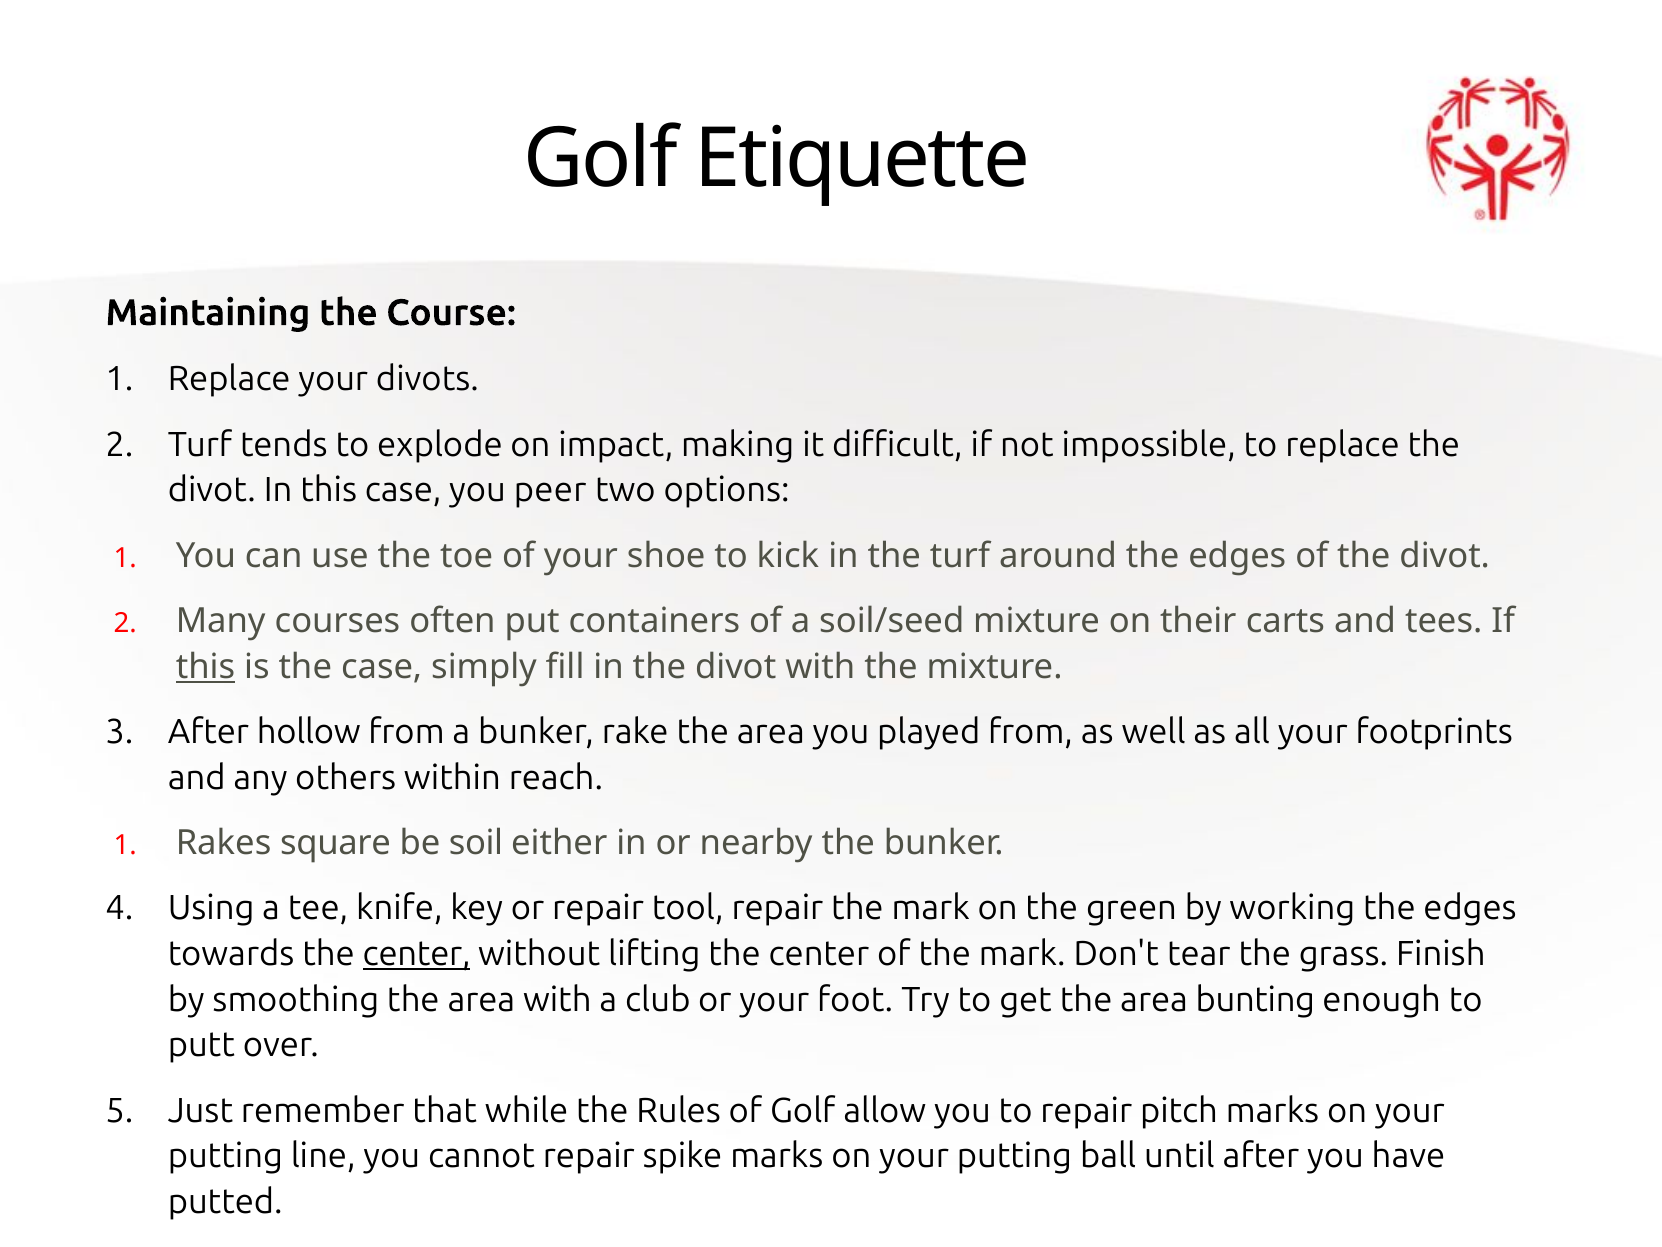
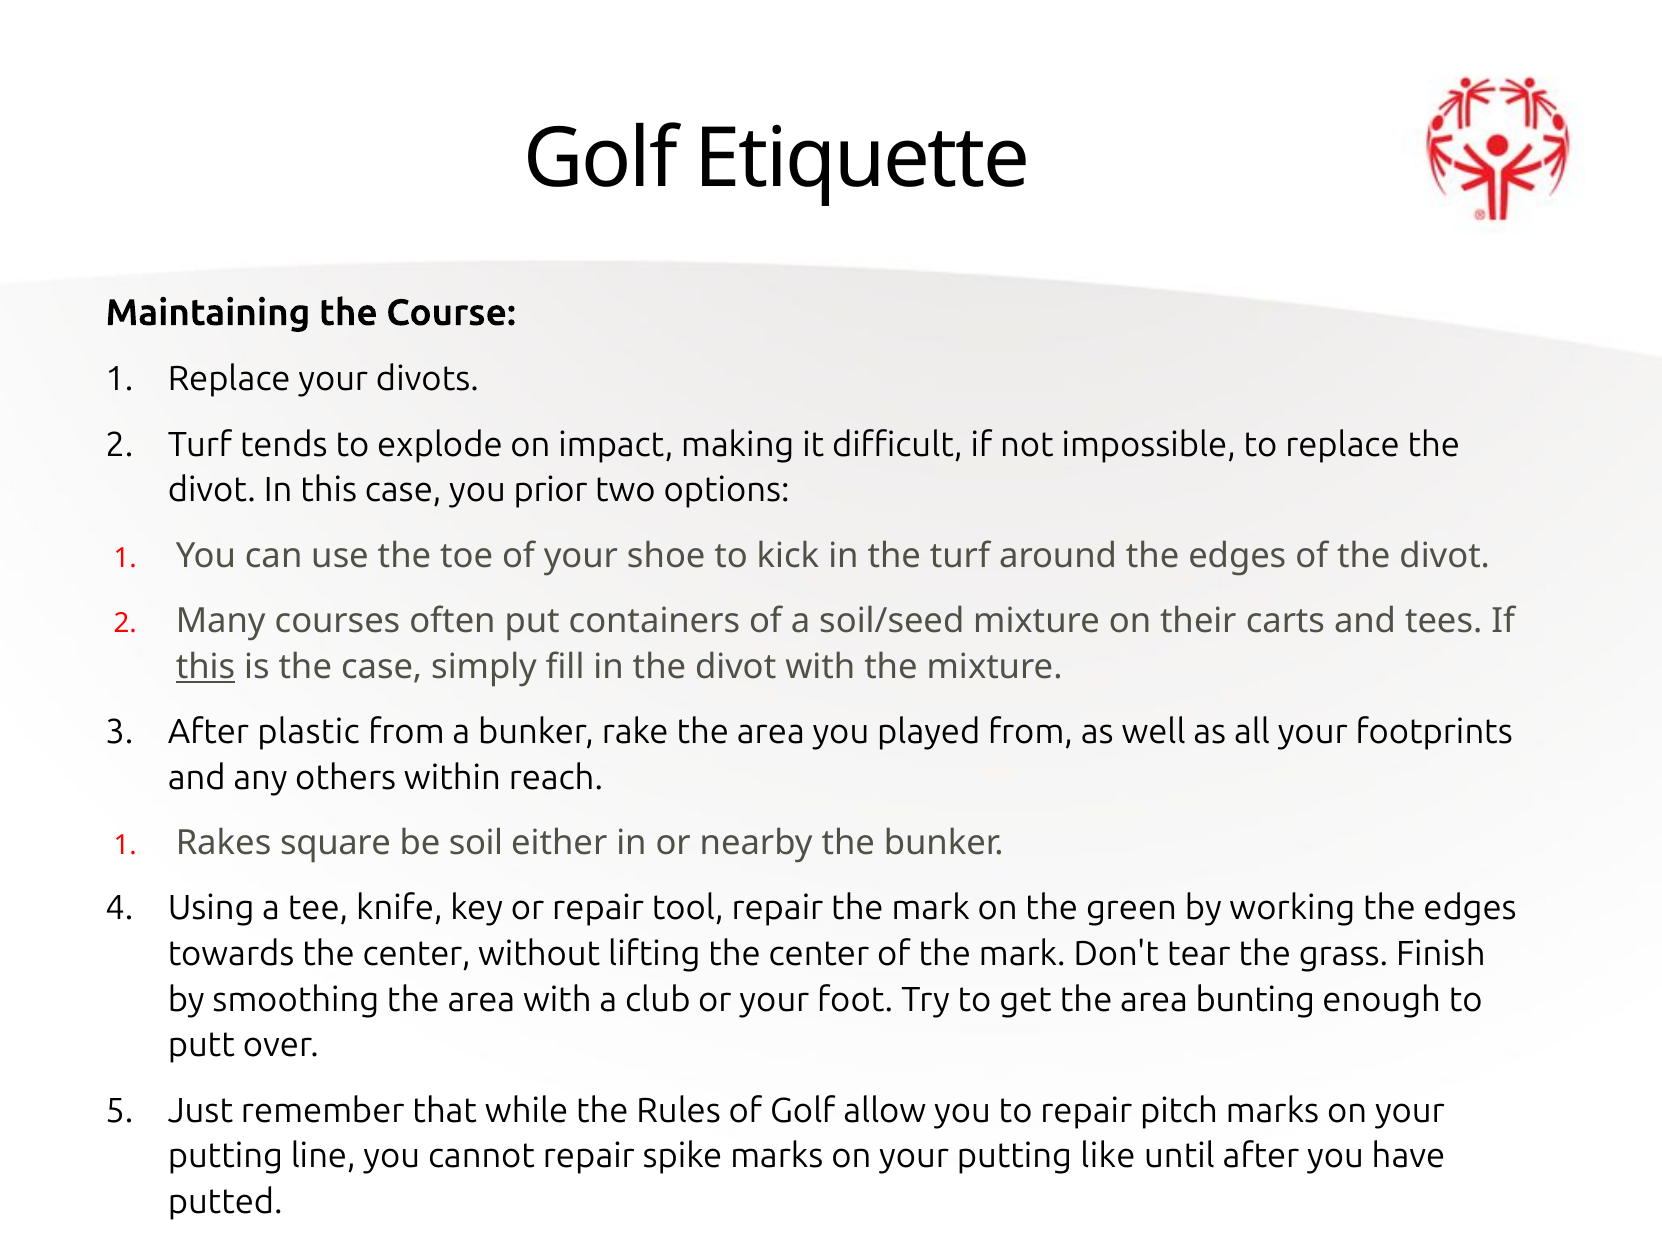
peer: peer -> prior (551, 490)
hollow: hollow -> plastic (309, 732)
center underline: present -> none (417, 954)
ball: ball -> like (1108, 1156)
